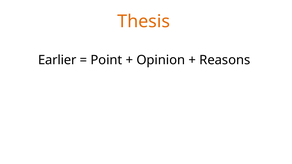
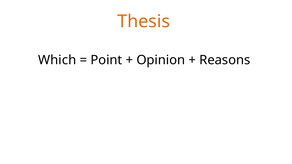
Earlier: Earlier -> Which (57, 60)
